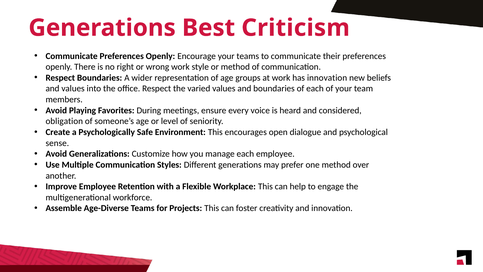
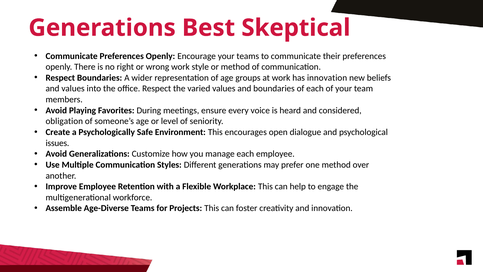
Criticism: Criticism -> Skeptical (296, 28)
sense: sense -> issues (57, 143)
